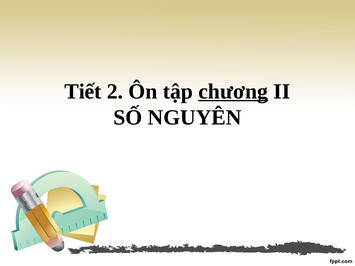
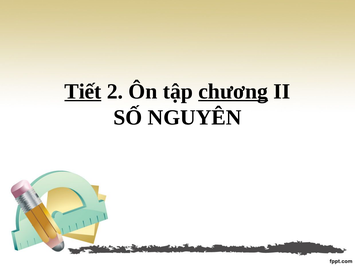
Tiết underline: none -> present (83, 91)
